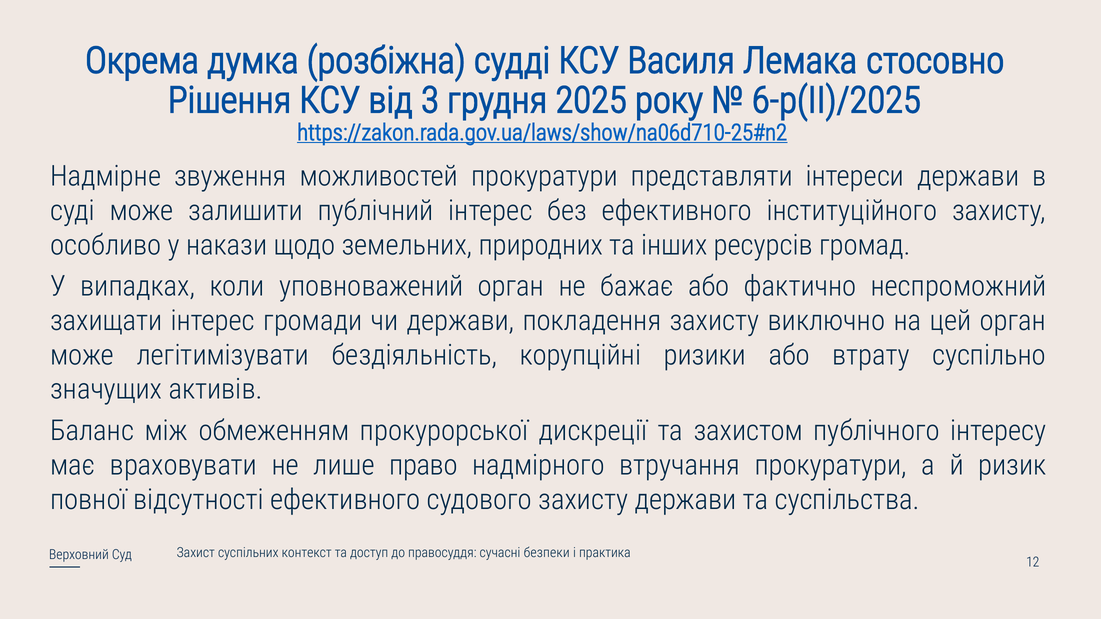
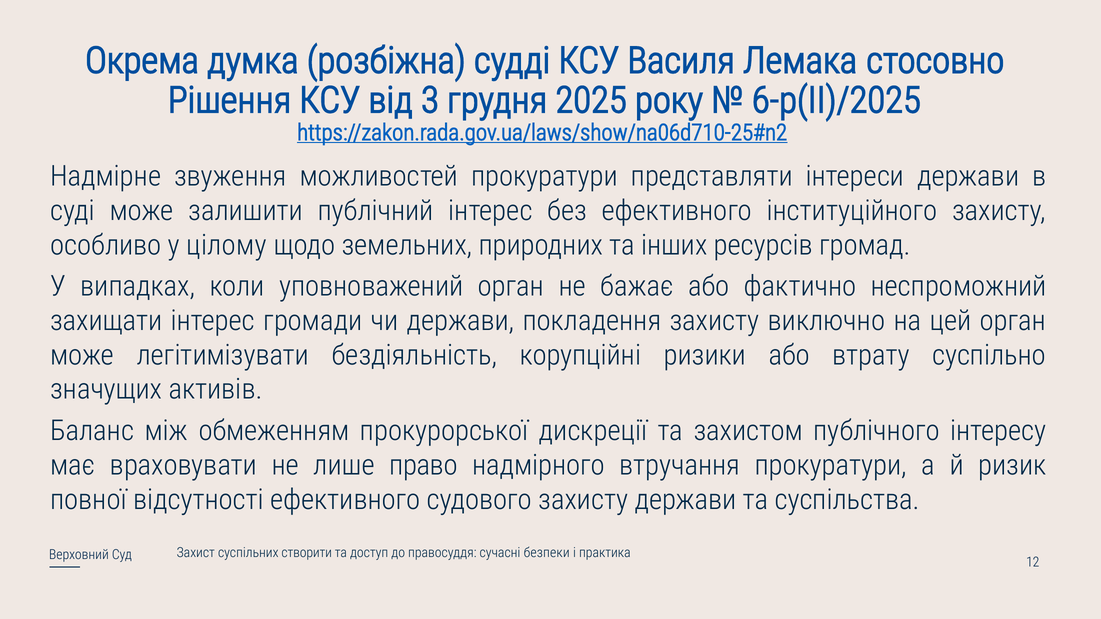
накази: накази -> цілому (227, 245)
контекст: контекст -> створити (307, 553)
